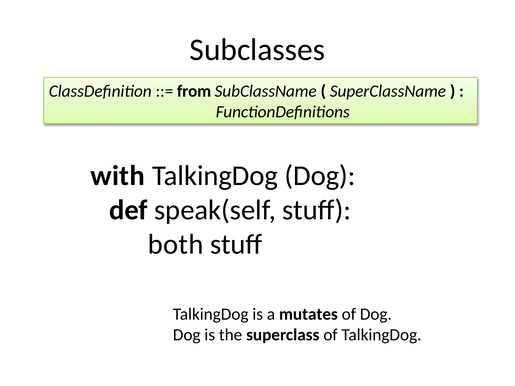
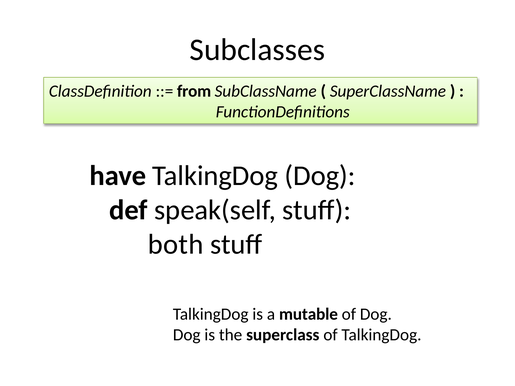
with: with -> have (118, 176)
mutates: mutates -> mutable (308, 314)
